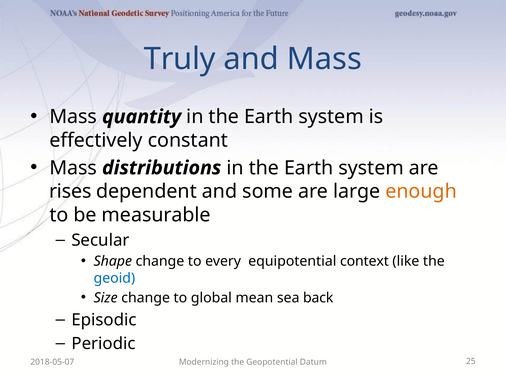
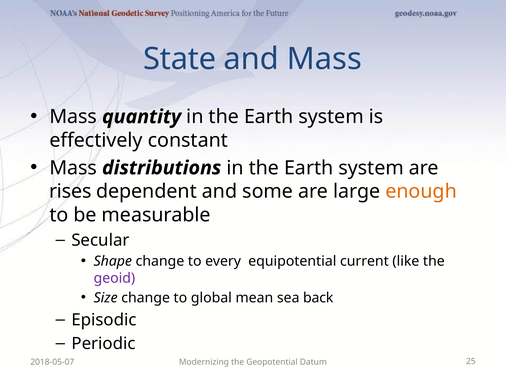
Truly: Truly -> State (180, 59)
context: context -> current (364, 262)
geoid colour: blue -> purple (114, 279)
